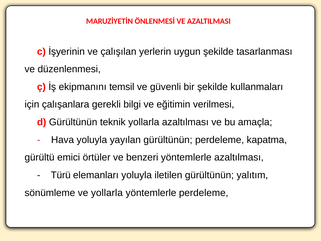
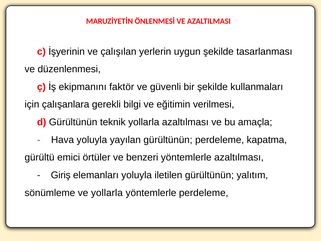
temsil: temsil -> faktör (122, 87)
Türü: Türü -> Giriş (61, 175)
